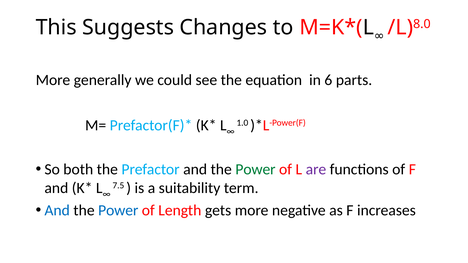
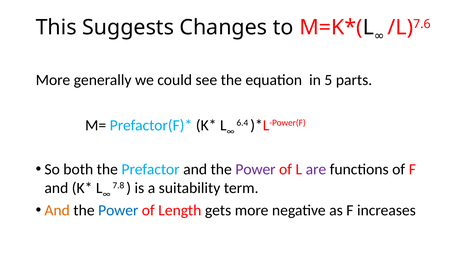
8.0: 8.0 -> 7.6 (422, 24)
6: 6 -> 5 (328, 80)
1.0: 1.0 -> 6.4 (242, 123)
Power colour: green -> purple (255, 170)
7.5: 7.5 -> 7.8 (118, 186)
And colour: blue -> orange (57, 211)
